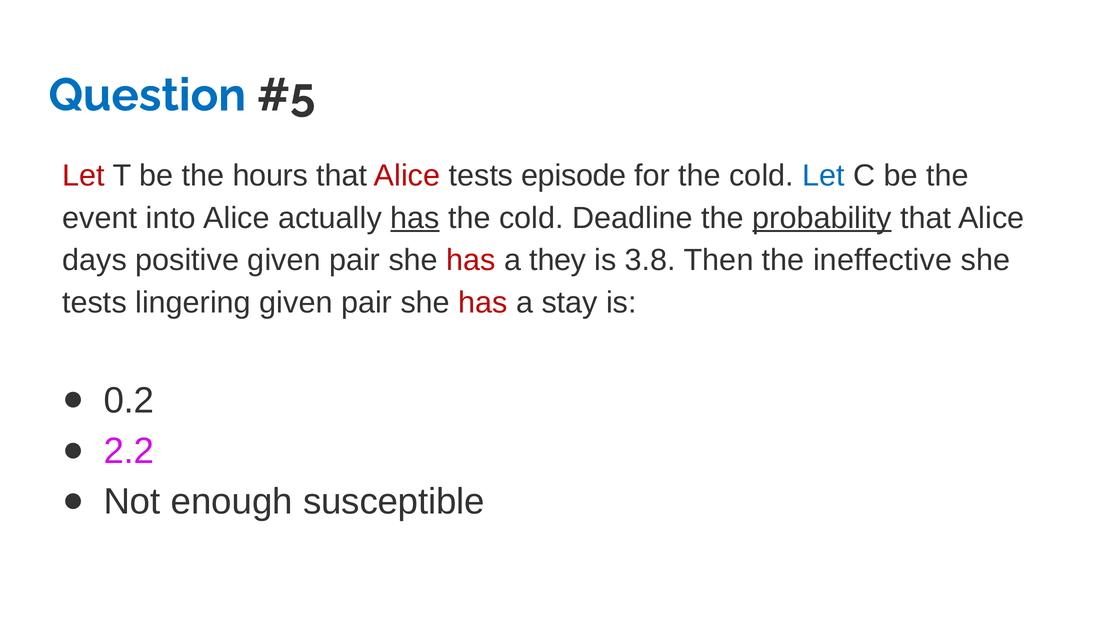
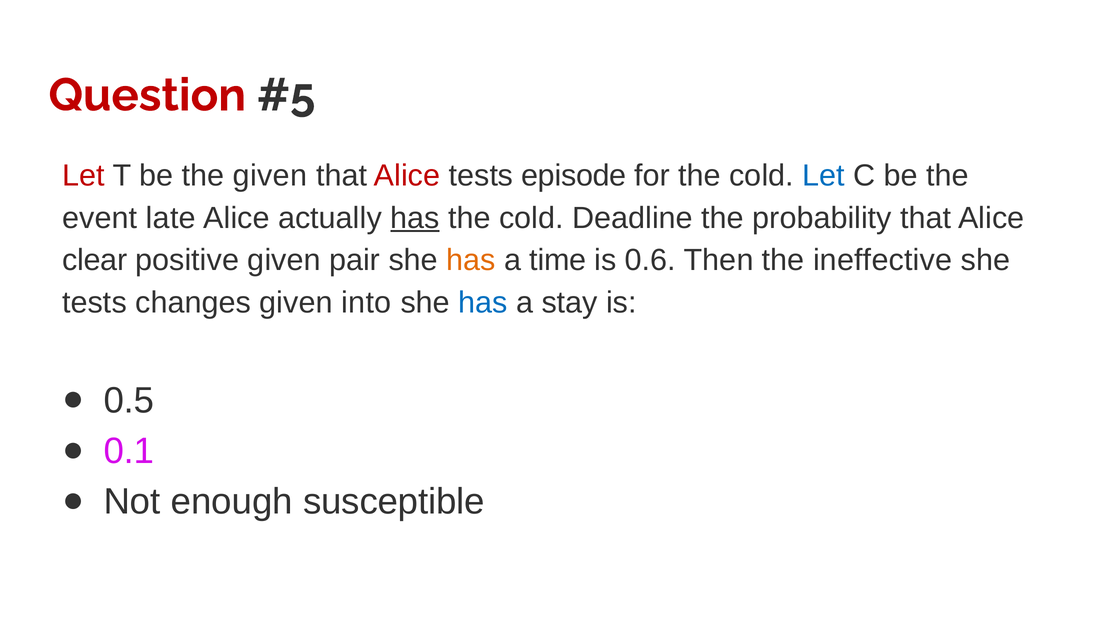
Question colour: blue -> red (147, 95)
the hours: hours -> given (270, 176)
into: into -> late (171, 218)
probability underline: present -> none (822, 218)
days: days -> clear (95, 260)
has colour: red -> orange (471, 260)
they: they -> time (558, 260)
3.8: 3.8 -> 0.6 (650, 260)
lingering: lingering -> changes (193, 302)
pair: pair -> into (366, 302)
has colour: red -> blue (483, 302)
0.2: 0.2 -> 0.5 (129, 400)
2.2: 2.2 -> 0.1 (129, 451)
